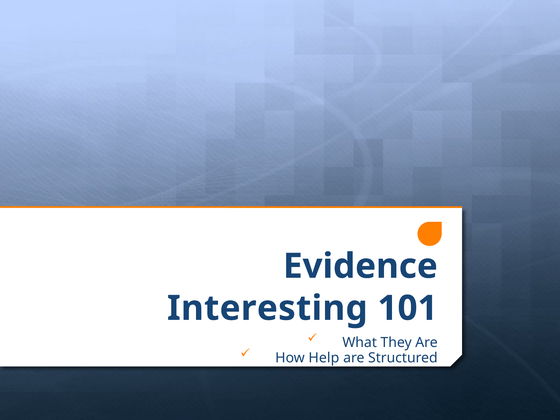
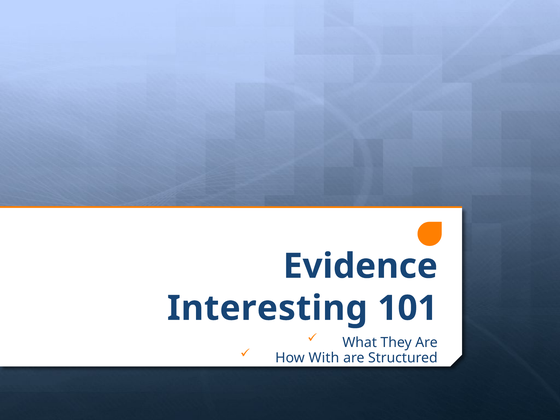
Help: Help -> With (324, 358)
